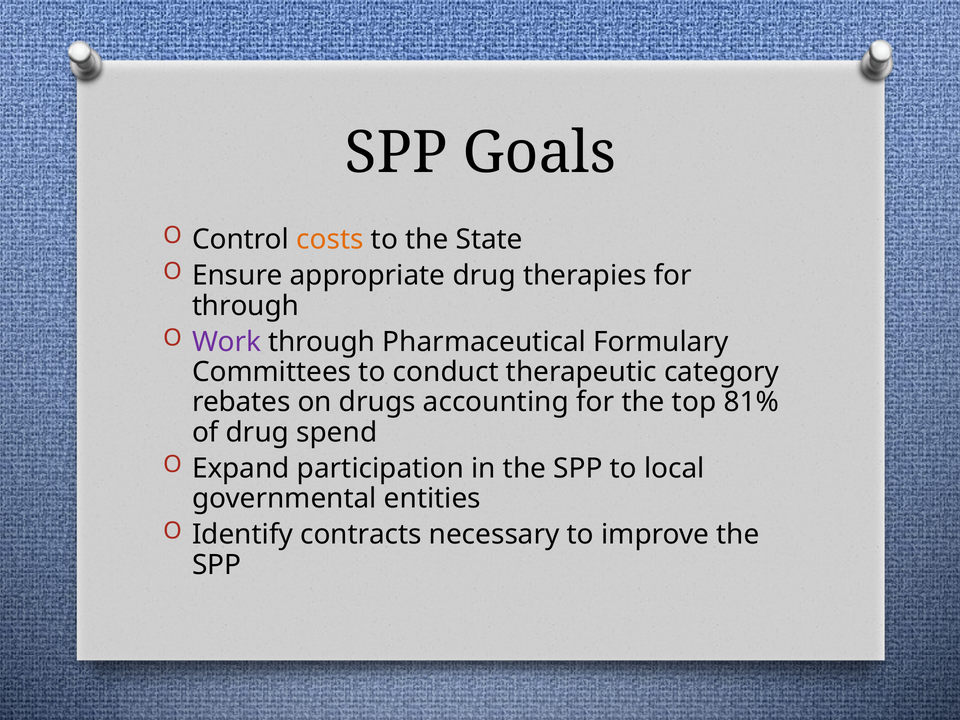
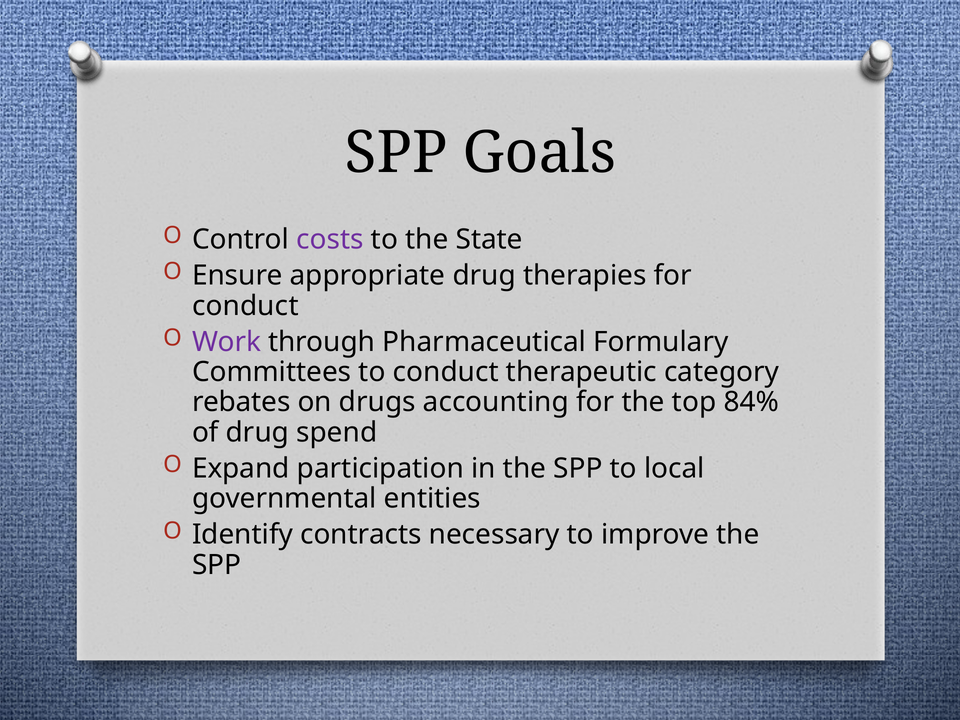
costs colour: orange -> purple (330, 240)
through: through -> conduct (245, 306)
81%: 81% -> 84% (751, 402)
